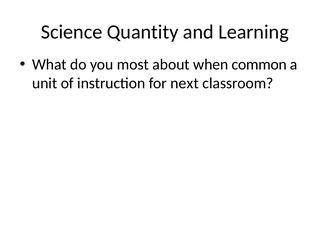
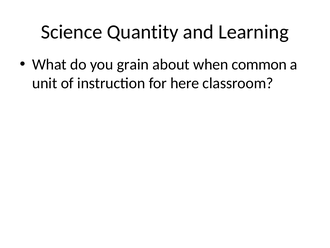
most: most -> grain (133, 64)
next: next -> here (185, 83)
